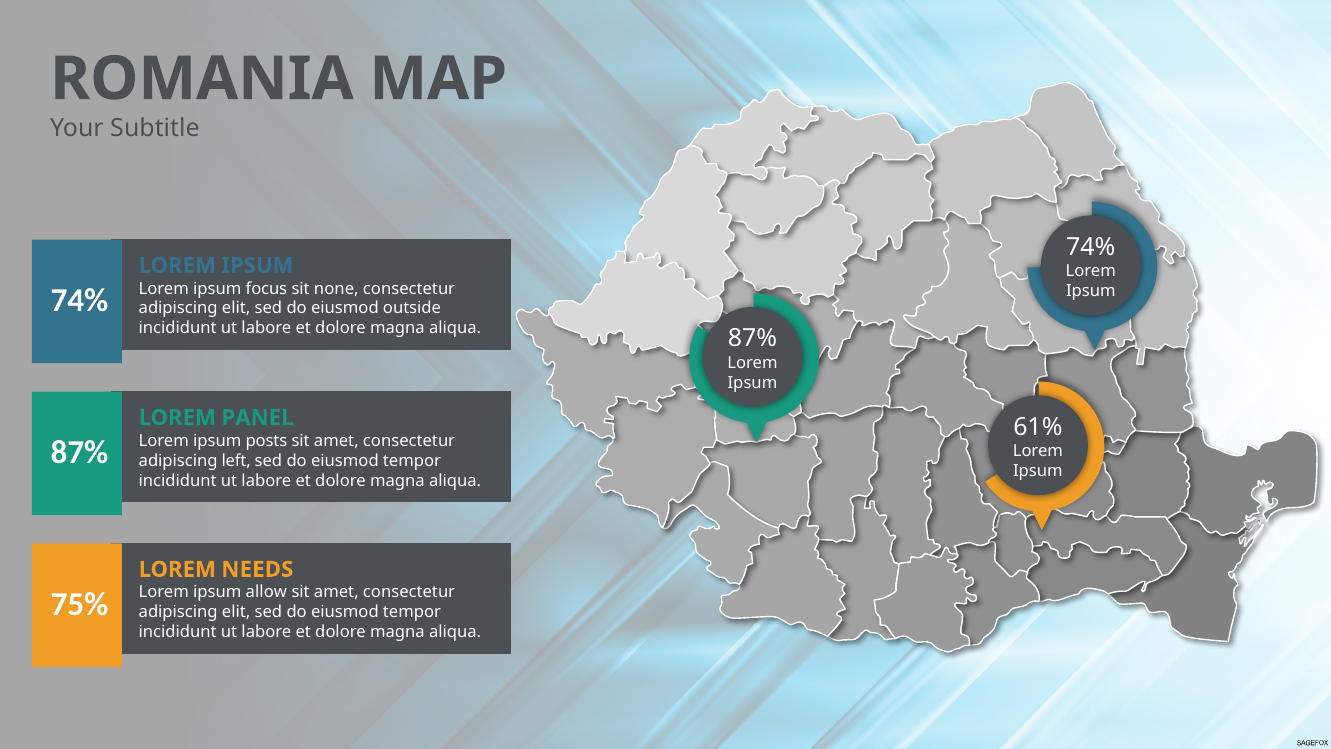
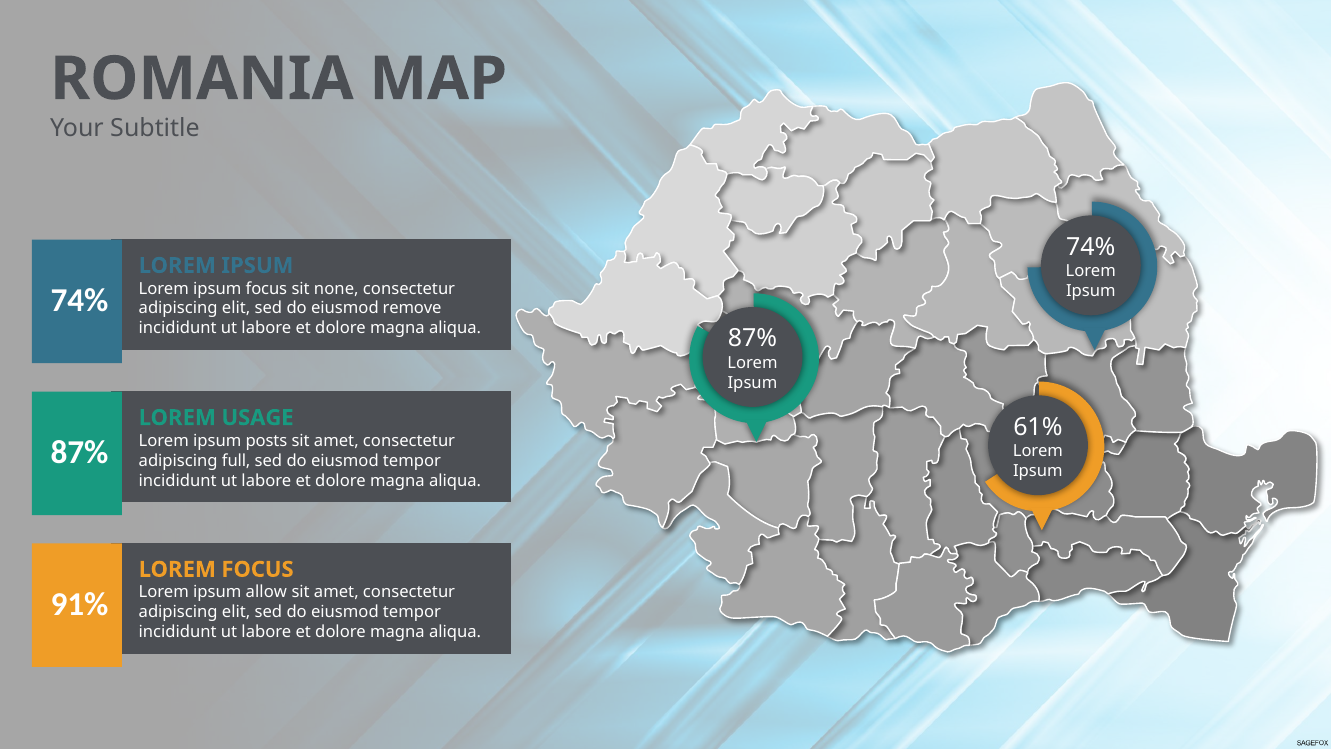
outside: outside -> remove (412, 308)
PANEL: PANEL -> USAGE (258, 418)
left: left -> full (236, 460)
LOREM NEEDS: NEEDS -> FOCUS (258, 569)
75%: 75% -> 91% (79, 604)
